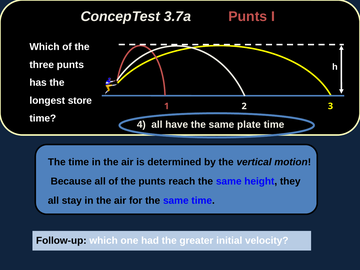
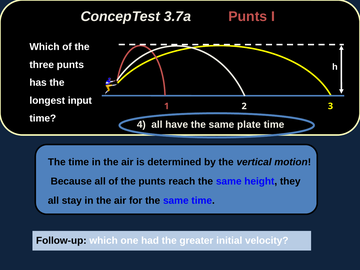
store: store -> input (80, 101)
